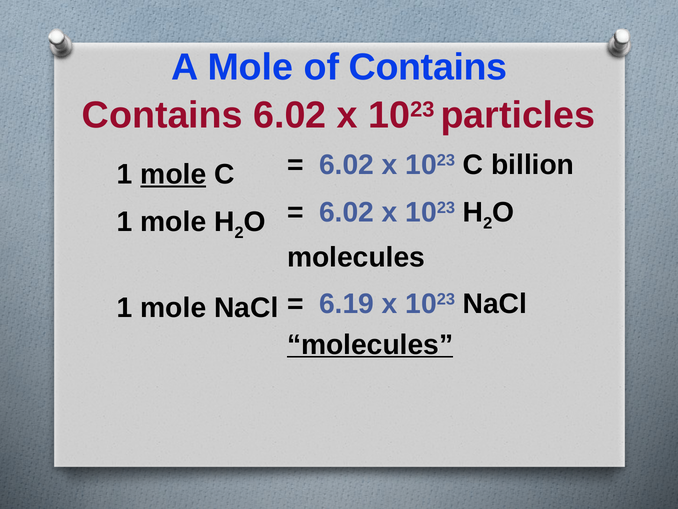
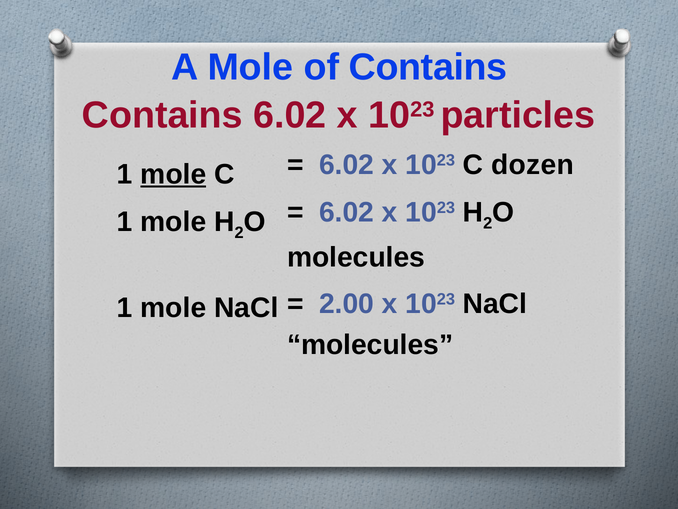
billion: billion -> dozen (532, 165)
6.19: 6.19 -> 2.00 (347, 304)
molecules underline: present -> none (370, 344)
